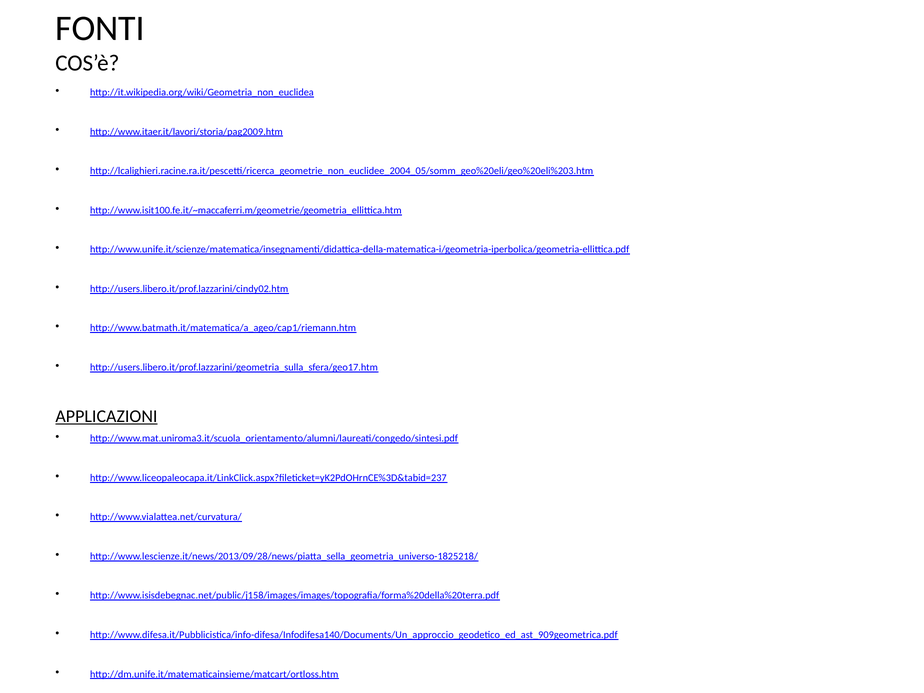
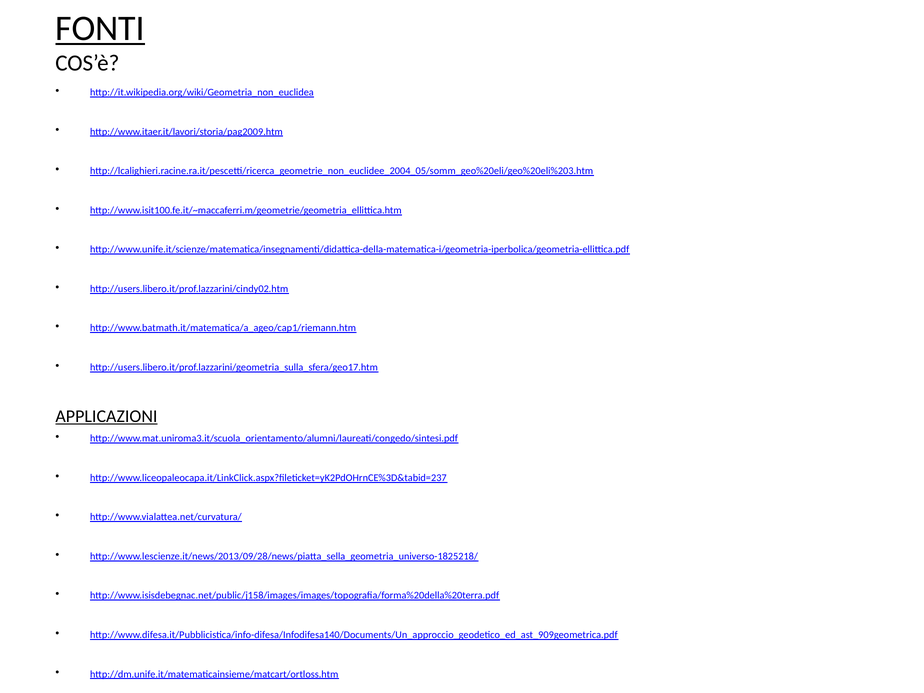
FONTI underline: none -> present (100, 29)
